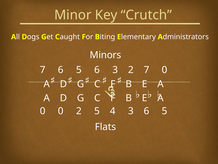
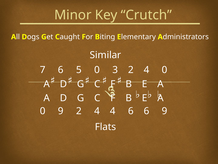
Minors: Minors -> Similar (105, 55)
5 6: 6 -> 0 (97, 70)
3 2 7: 7 -> 4 (146, 70)
0 0: 0 -> 9 (61, 111)
5: 5 -> 4 (97, 111)
4 3: 3 -> 6 (131, 111)
5: 5 -> 9 (165, 111)
